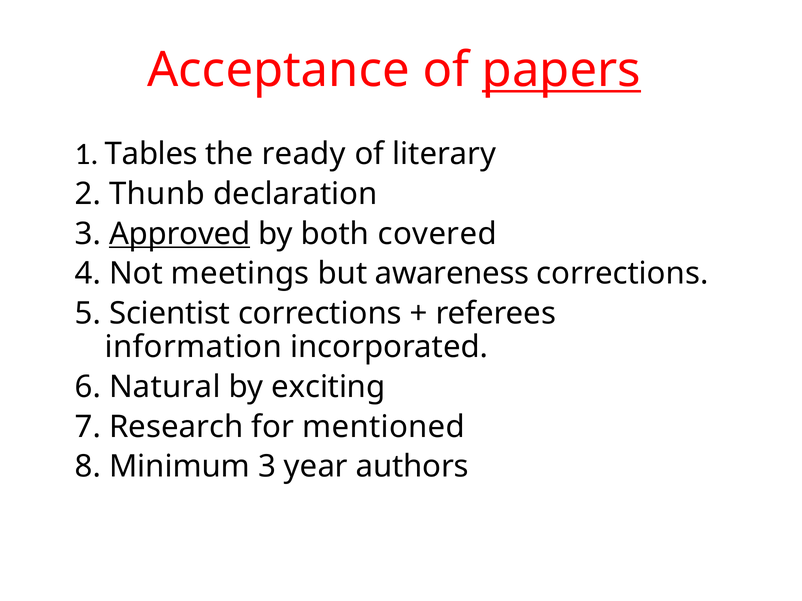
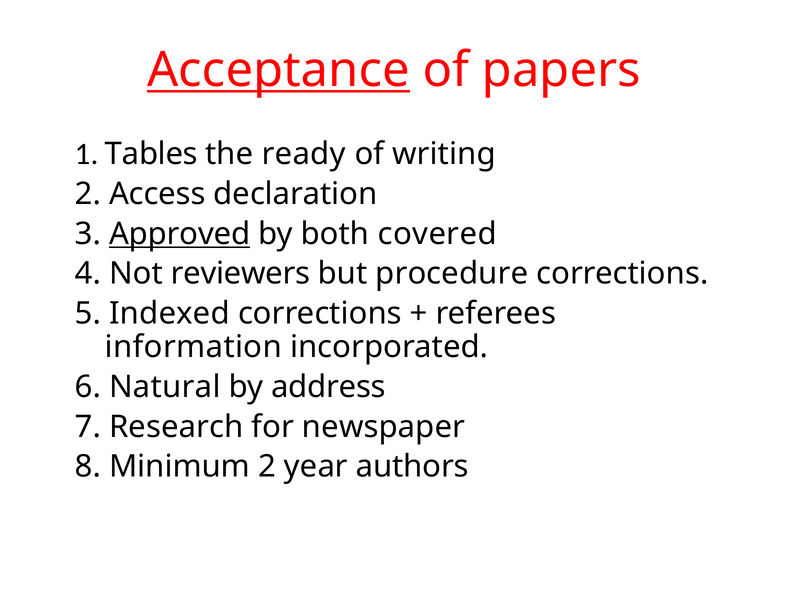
Acceptance underline: none -> present (279, 70)
papers underline: present -> none (561, 70)
literary: literary -> writing (444, 154)
Thunb: Thunb -> Access (157, 194)
meetings: meetings -> reviewers (240, 274)
awareness: awareness -> procedure (452, 274)
Scientist: Scientist -> Indexed (169, 314)
exciting: exciting -> address (328, 387)
mentioned: mentioned -> newspaper (384, 427)
Minimum 3: 3 -> 2 (267, 467)
